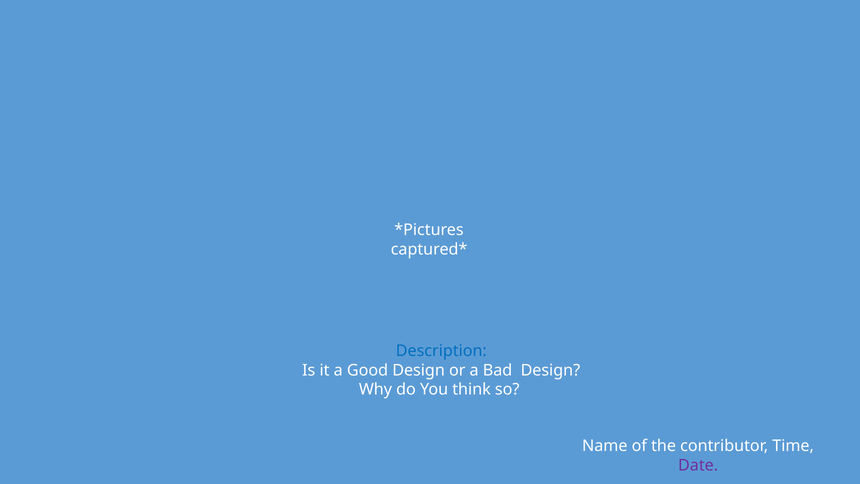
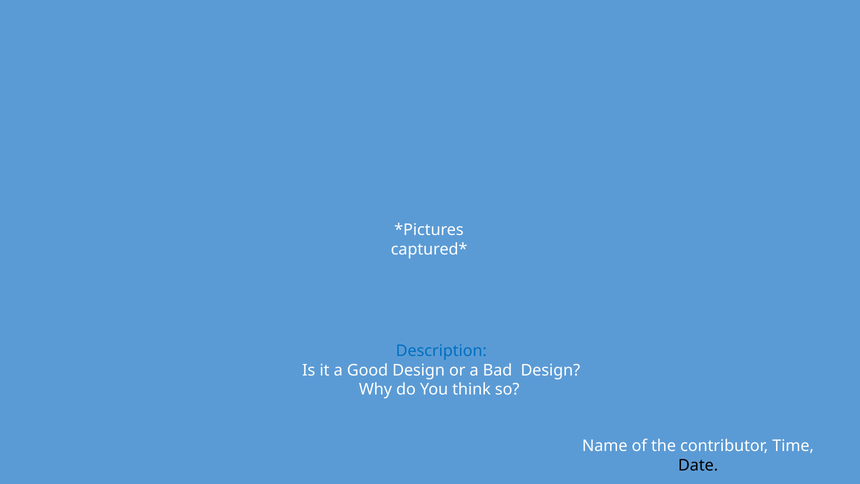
Date colour: purple -> black (698, 465)
